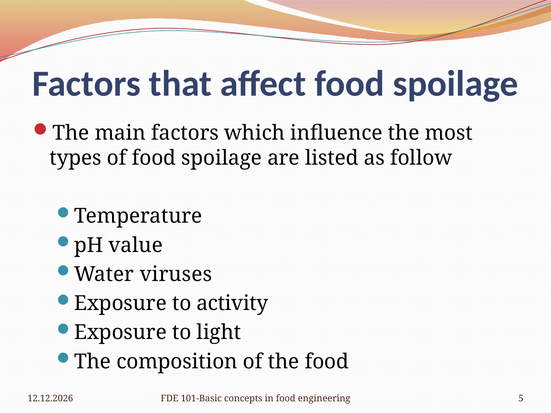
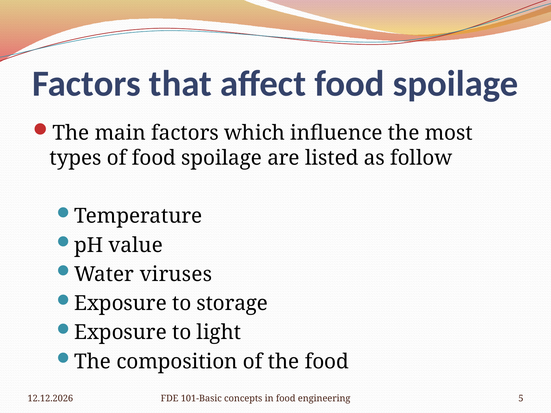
activity: activity -> storage (232, 304)
